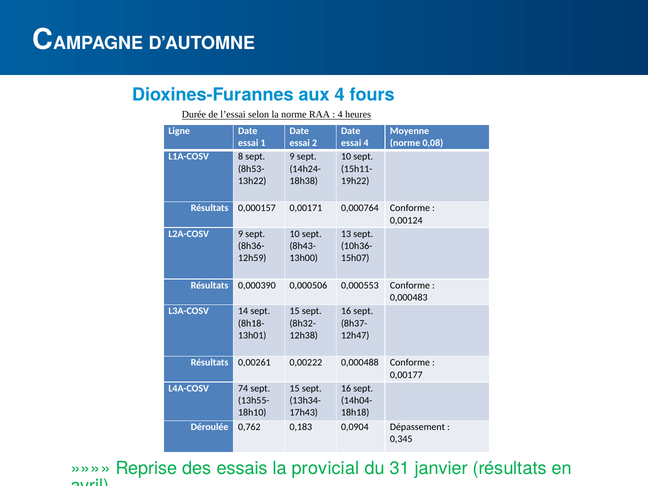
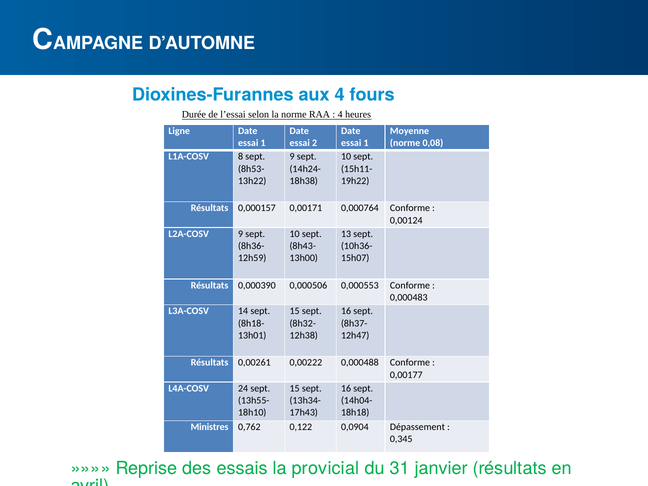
4: 4 -> 1 (366, 143)
74: 74 -> 24 (243, 388)
Déroulée: Déroulée -> Ministres (210, 427)
0,183: 0,183 -> 0,122 (301, 427)
